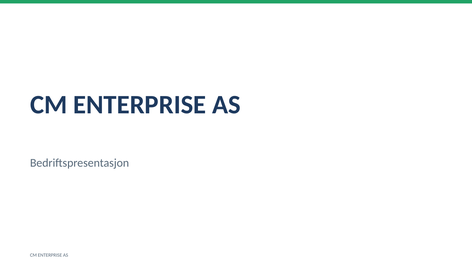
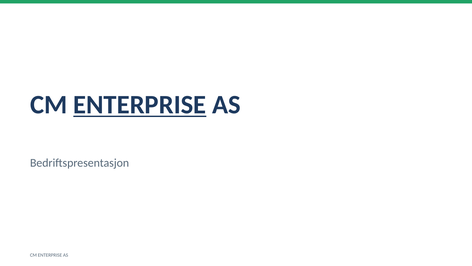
ENTERPRISE underline: none -> present (140, 105)
